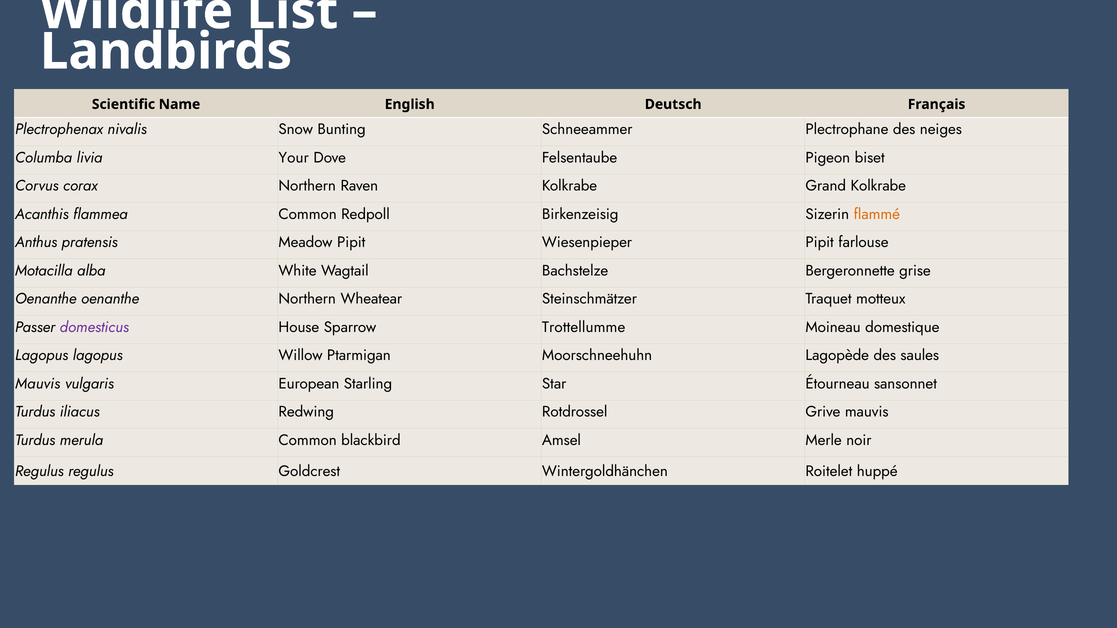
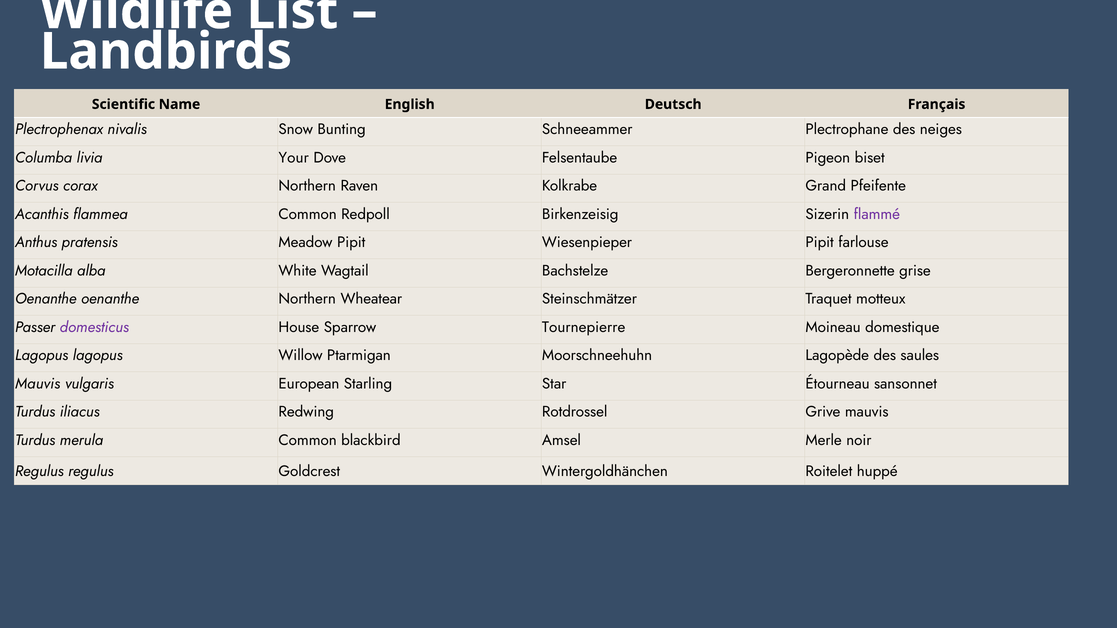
Grand Kolkrabe: Kolkrabe -> Pfeifente (878, 186)
flammé colour: orange -> purple (877, 214)
Trottellumme: Trottellumme -> Tournepierre (584, 327)
